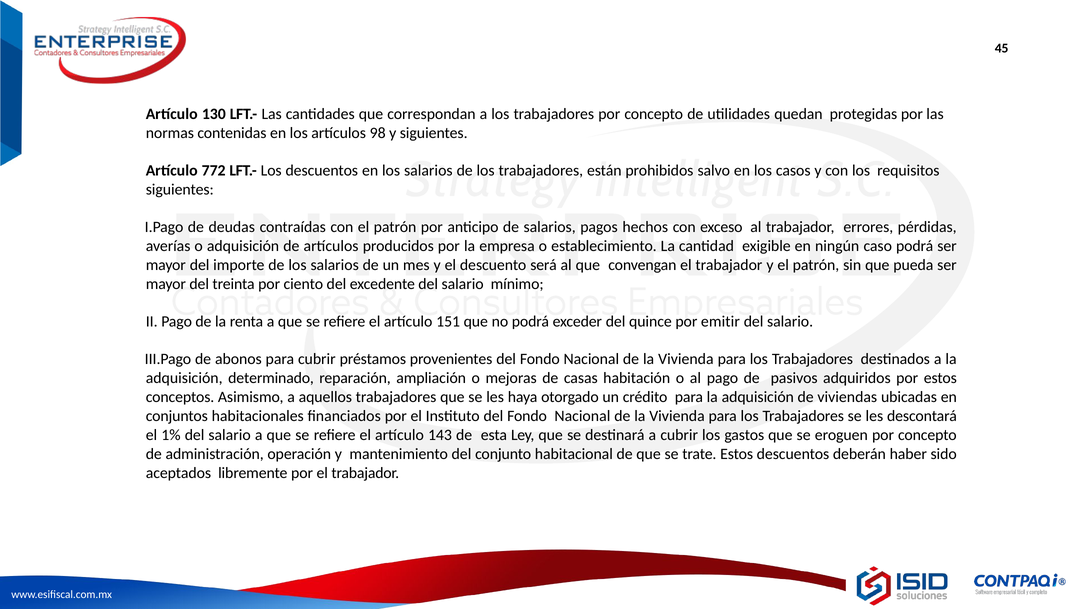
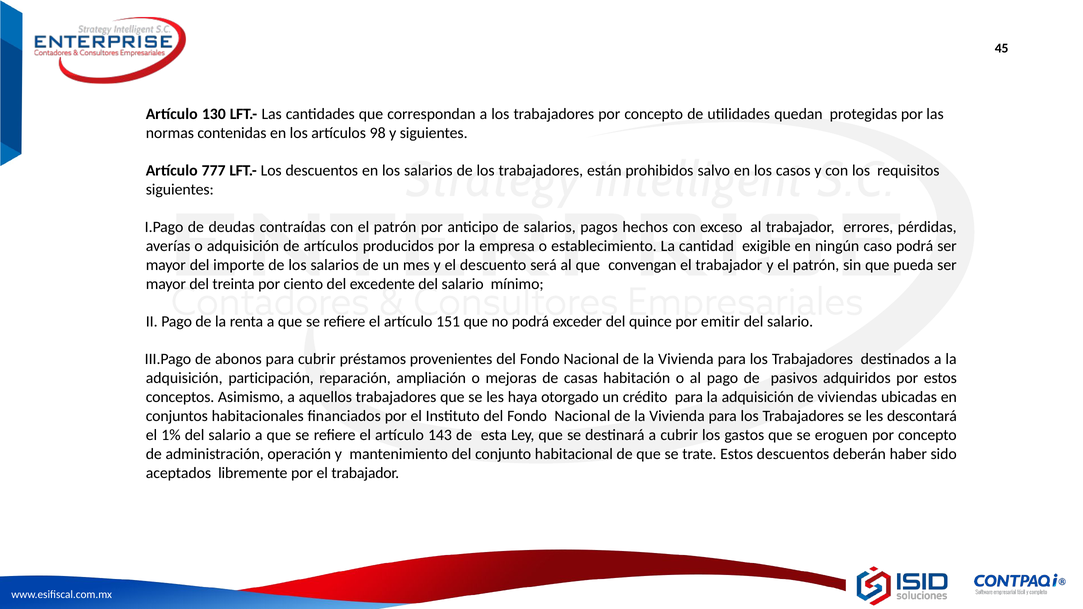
772: 772 -> 777 (214, 171)
determinado: determinado -> participación (271, 378)
